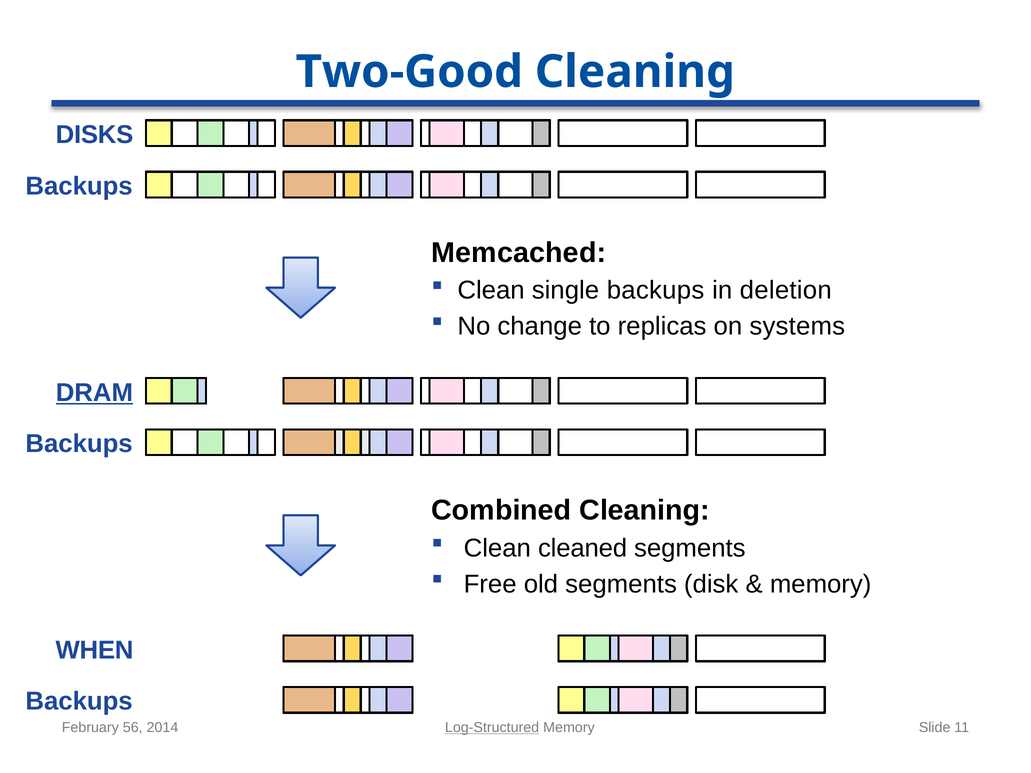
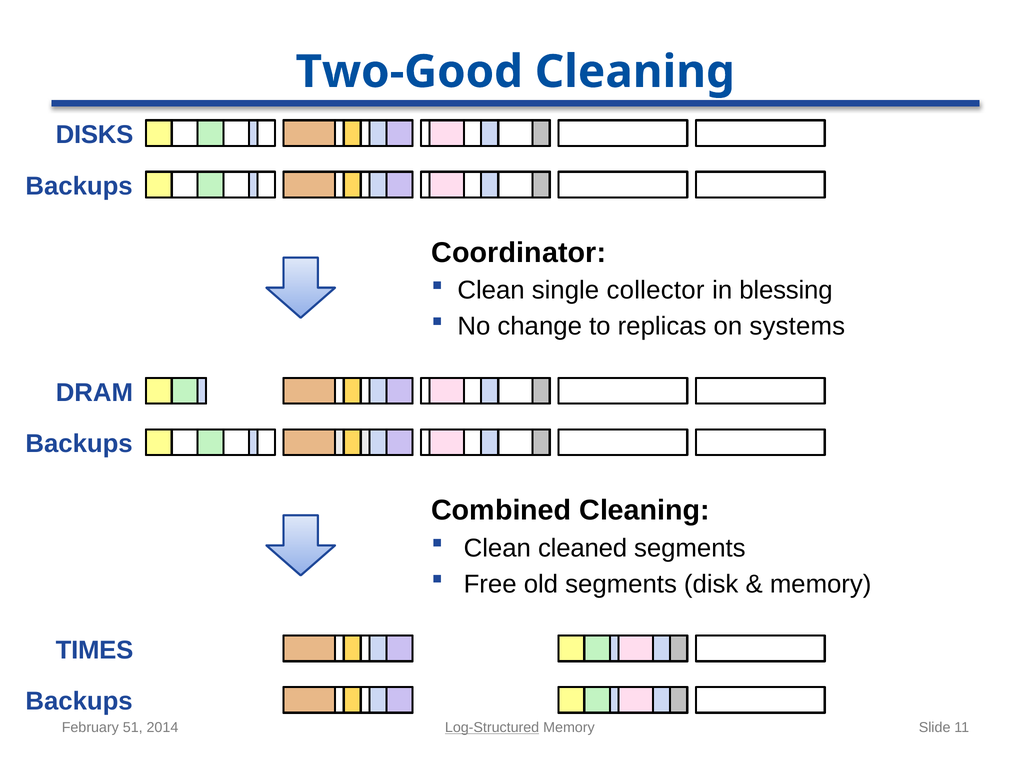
Memcached: Memcached -> Coordinator (519, 253)
single backups: backups -> collector (656, 290)
deletion: deletion -> blessing (786, 290)
DRAM underline: present -> none (94, 393)
WHEN: WHEN -> TIMES (94, 651)
56: 56 -> 51 (133, 728)
